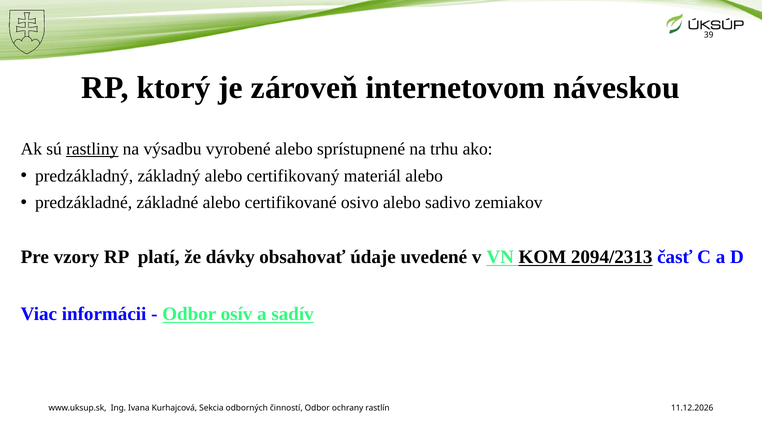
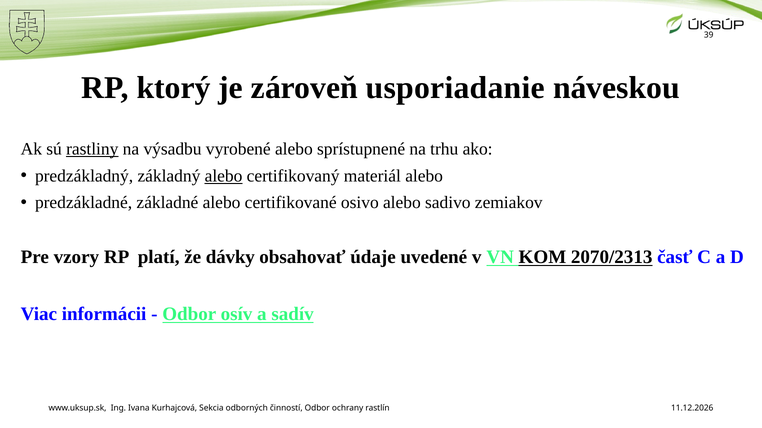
internetovom: internetovom -> usporiadanie (455, 88)
alebo underline: none -> present (224, 176)
2094/2313: 2094/2313 -> 2070/2313 (612, 257)
